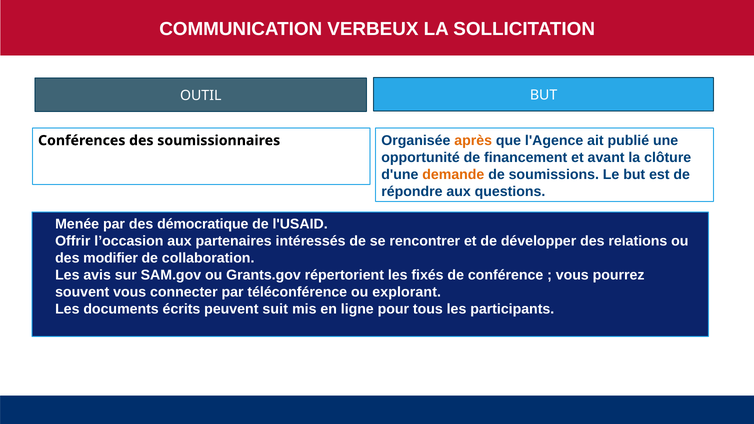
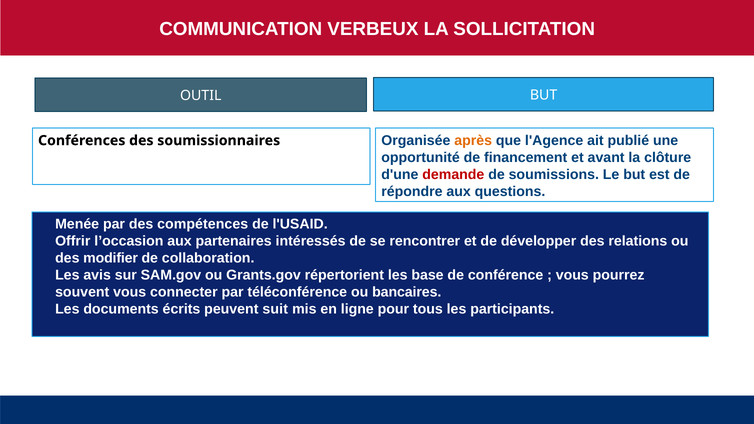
demande colour: orange -> red (453, 174)
démocratique: démocratique -> compétences (203, 224)
fixés: fixés -> base (428, 275)
explorant: explorant -> bancaires (407, 292)
